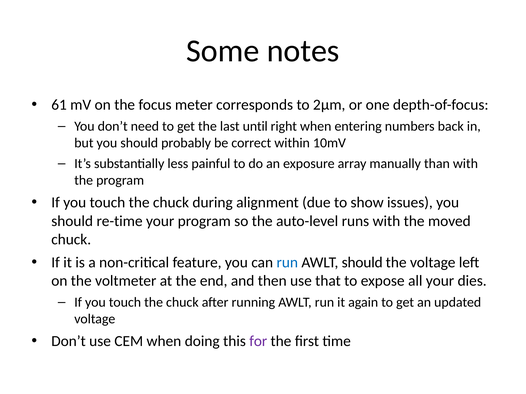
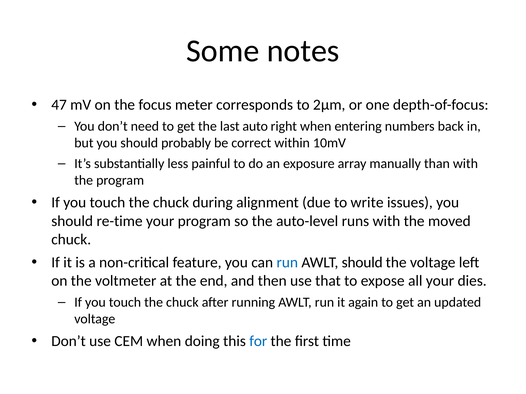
61: 61 -> 47 (59, 105)
until: until -> auto (255, 126)
show: show -> write (367, 203)
for colour: purple -> blue (258, 342)
